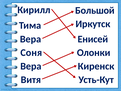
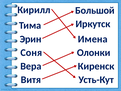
Вера: Вера -> Эрин (31, 39)
Енисей: Енисей -> Имена (93, 39)
